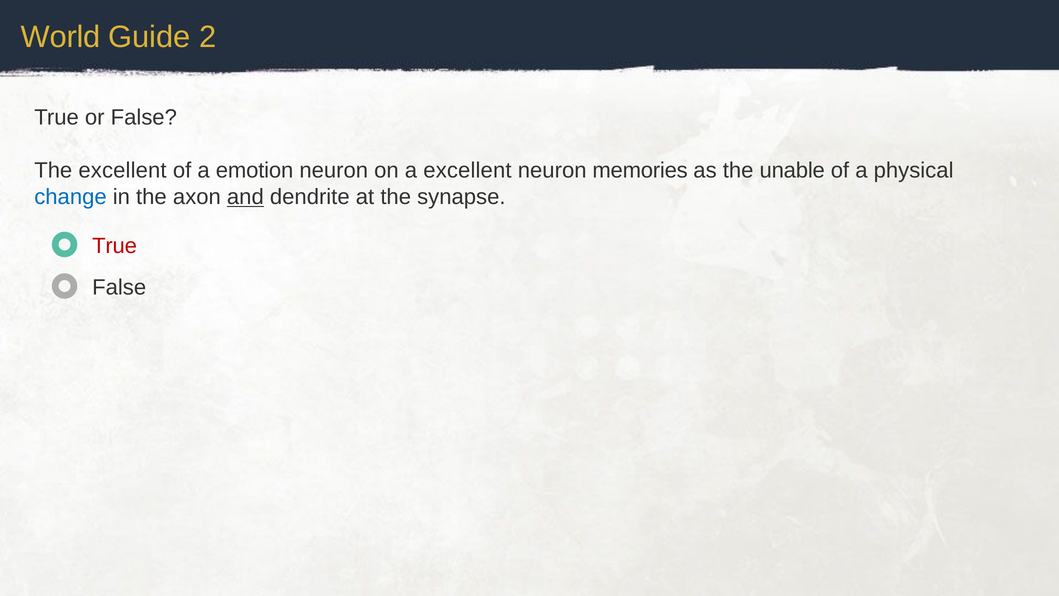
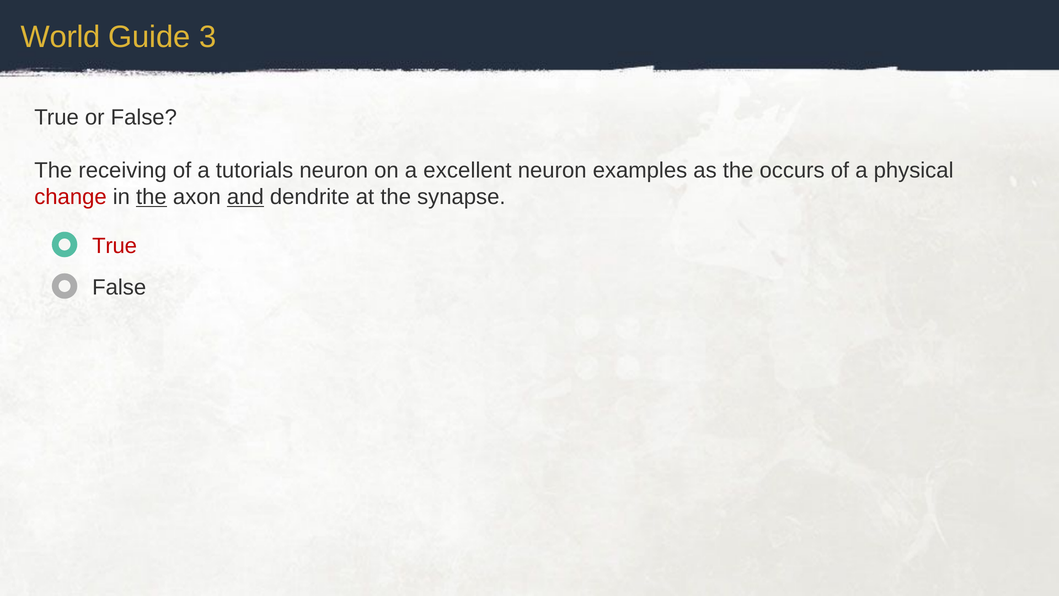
2: 2 -> 3 (208, 37)
The excellent: excellent -> receiving (123, 170)
emotion: emotion -> tutorials (255, 170)
memories: memories -> examples (640, 170)
unable: unable -> occurs (792, 170)
change colour: blue -> red (71, 197)
the underline: none -> present (151, 197)
